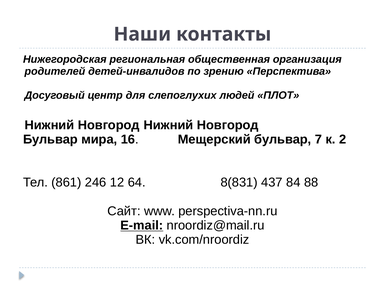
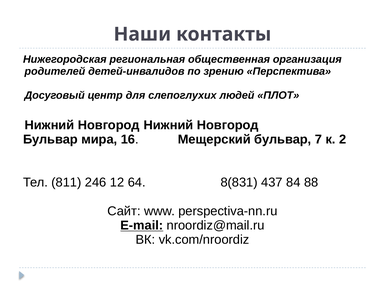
861: 861 -> 811 (66, 182)
